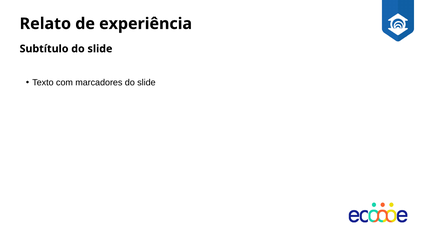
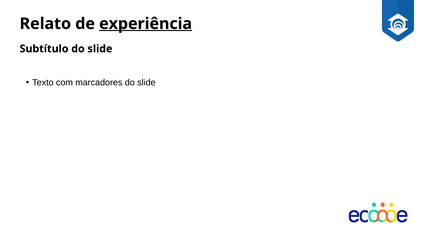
experiência underline: none -> present (146, 24)
